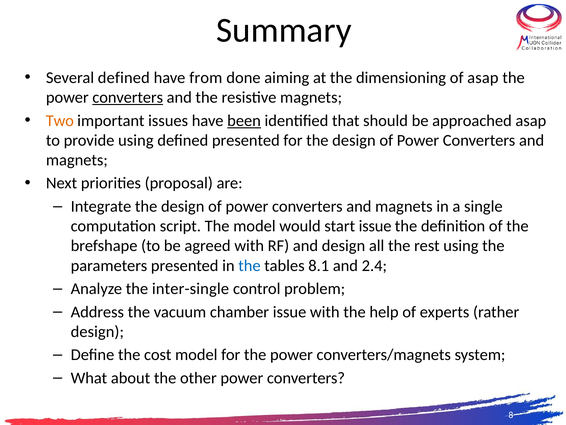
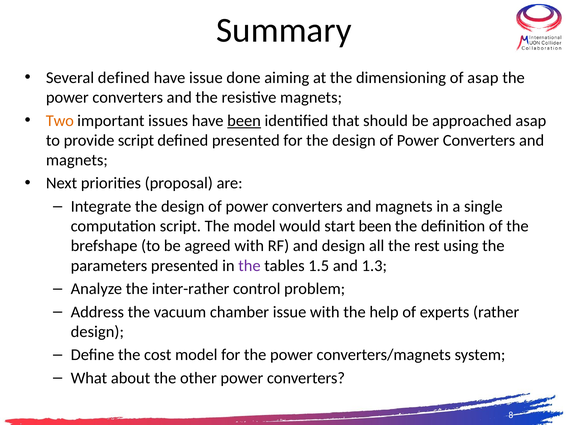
have from: from -> issue (206, 78)
converters underline: present -> none (128, 97)
provide using: using -> script (136, 140)
start issue: issue -> been (375, 226)
the colour: blue -> purple (249, 266)
8.1: 8.1 -> 1.5 (319, 266)
2.4: 2.4 -> 1.3 (374, 266)
inter-single: inter-single -> inter-rather (191, 289)
